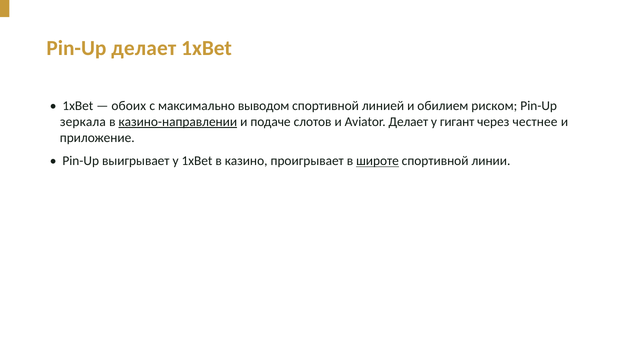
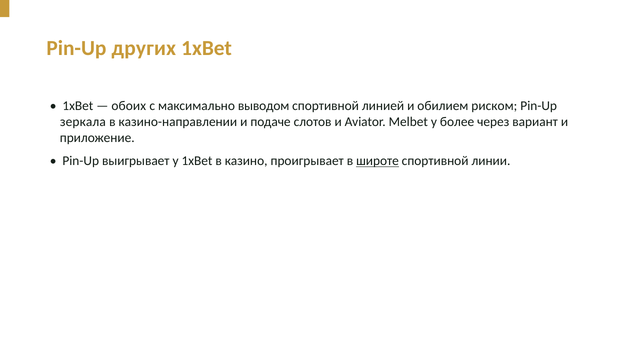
Pin-Up делает: делает -> других (144, 48)
казино-направлении underline: present -> none (178, 122)
Aviator Делает: Делает -> Melbet (408, 122)
гигант: гигант -> более (457, 122)
честнее: честнее -> вариант (535, 122)
